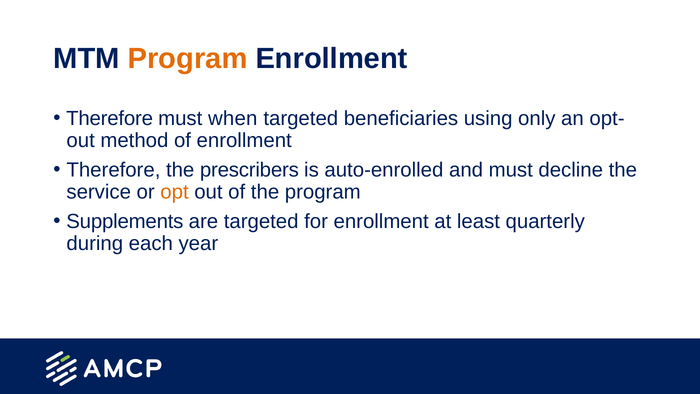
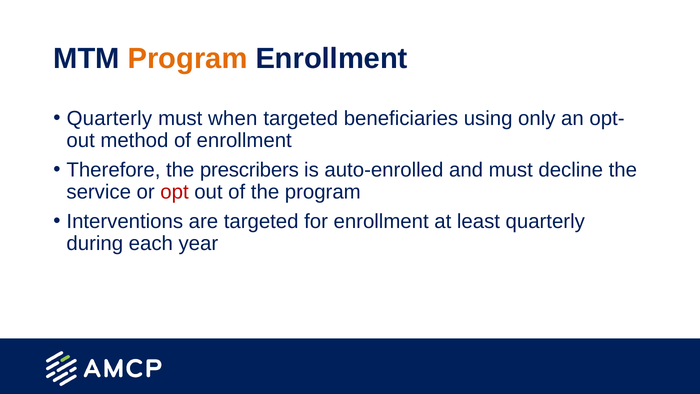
Therefore: Therefore -> Quarterly (109, 118)
opt colour: orange -> red (175, 192)
Supplements: Supplements -> Interventions (125, 221)
